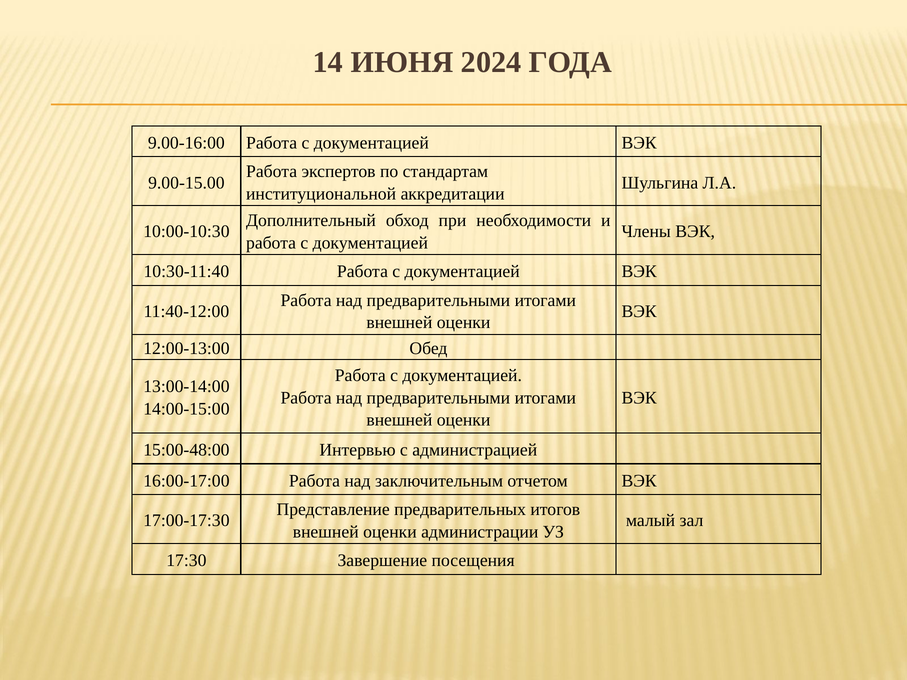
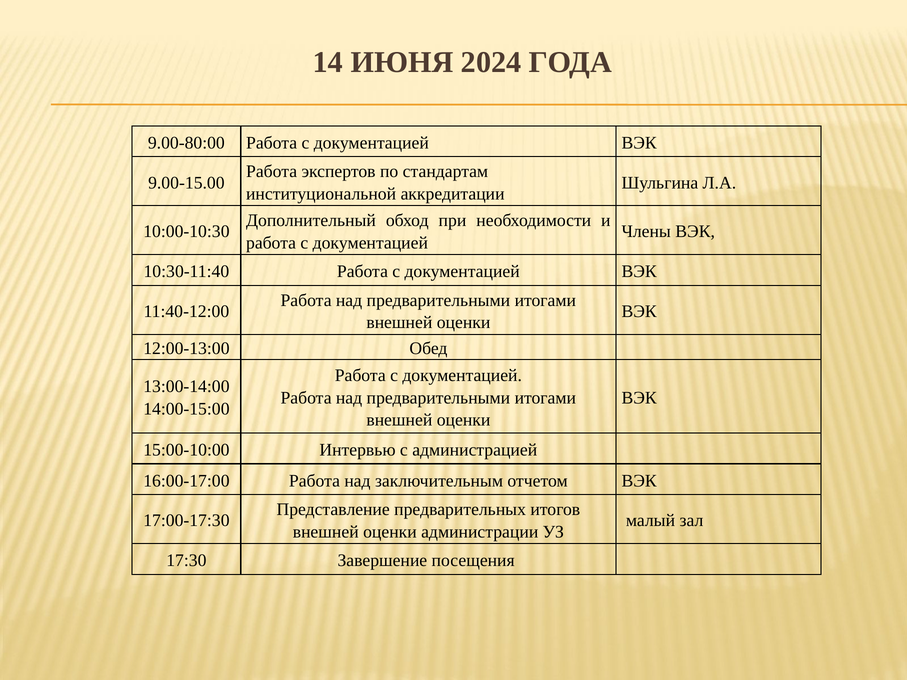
9.00-16:00: 9.00-16:00 -> 9.00-80:00 (186, 143)
15:00-48:00: 15:00-48:00 -> 15:00-10:00 (186, 450)
